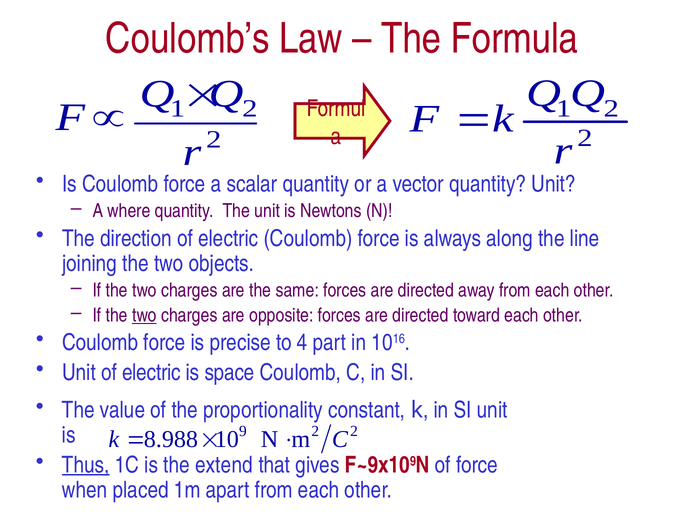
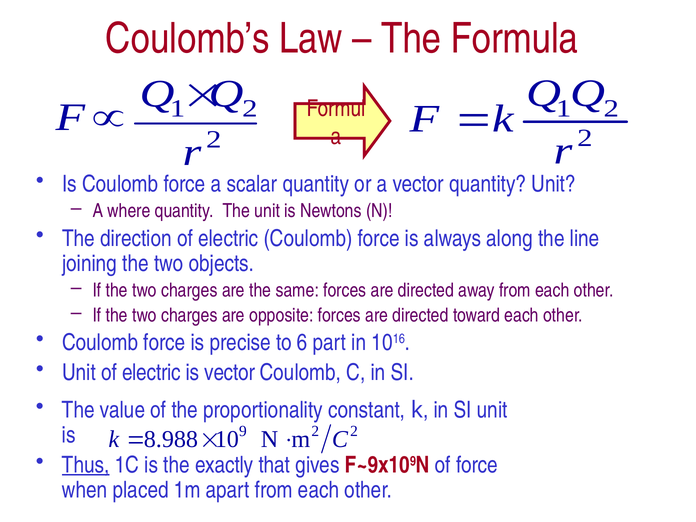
two underline: present -> none (144, 315)
to 4: 4 -> 6 (302, 343)
is space: space -> vector (230, 372)
extend: extend -> exactly (224, 465)
